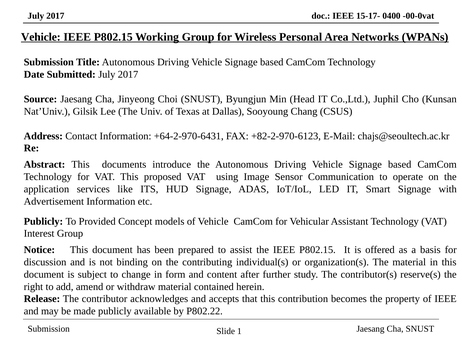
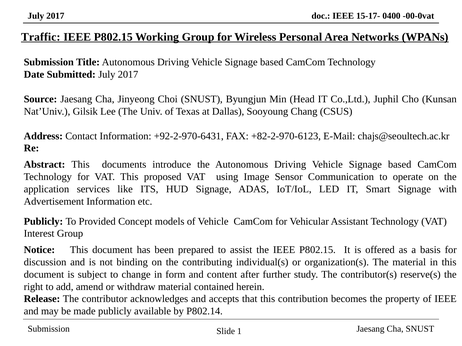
Vehicle: Vehicle -> Traffic (41, 37)
+64-2-970-6431: +64-2-970-6431 -> +92-2-970-6431 (189, 136)
P802.22: P802.22 -> P802.14 (205, 312)
